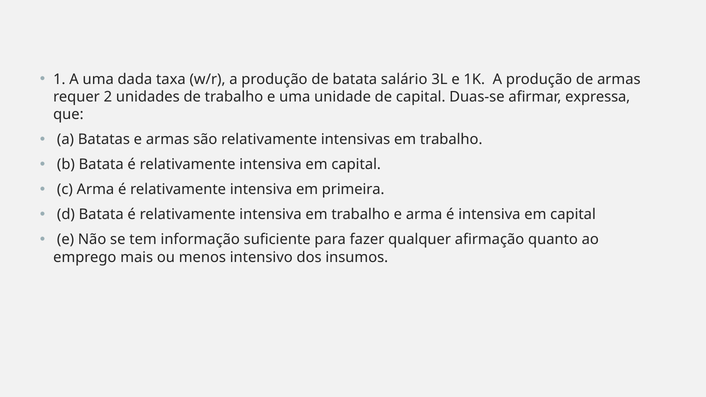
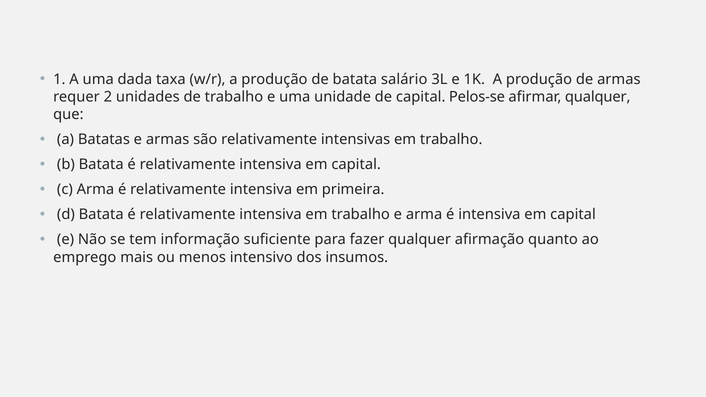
Duas-se: Duas-se -> Pelos-se (477, 97)
afirmar expressa: expressa -> qualquer (598, 97)
